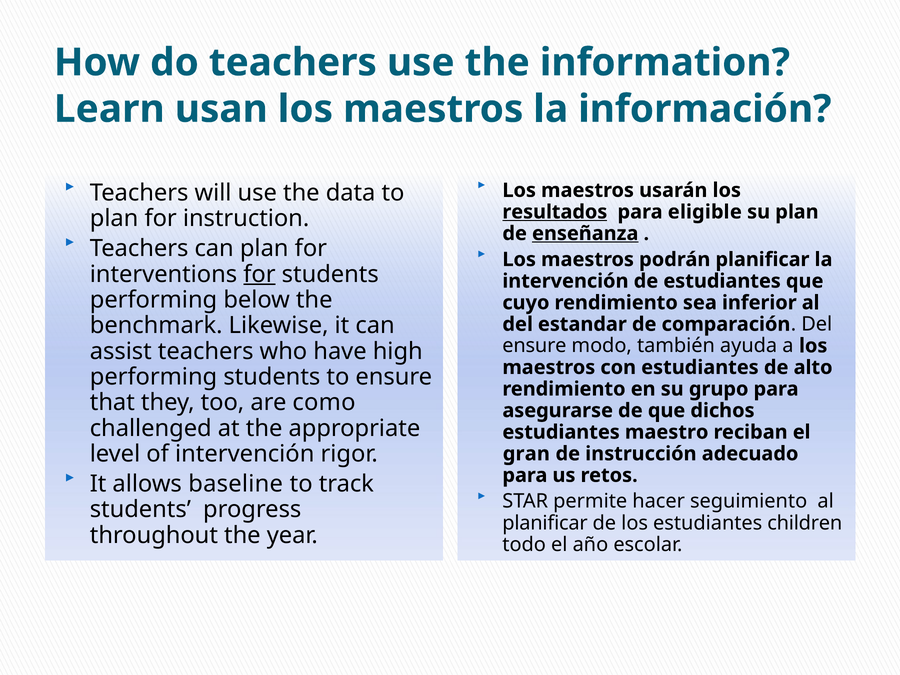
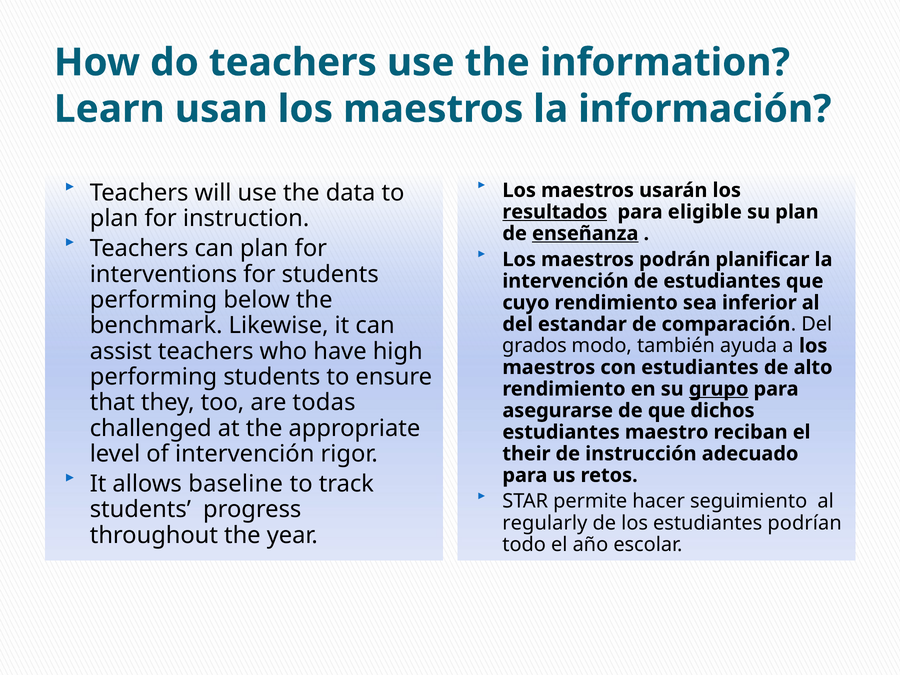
for underline: present -> none (259, 274)
ensure: ensure -> grados (534, 346)
grupo underline: none -> present (719, 389)
como: como -> todas (324, 403)
gran: gran -> their (526, 454)
planificar: planificar -> regularly (545, 523)
children: children -> podrían (805, 523)
